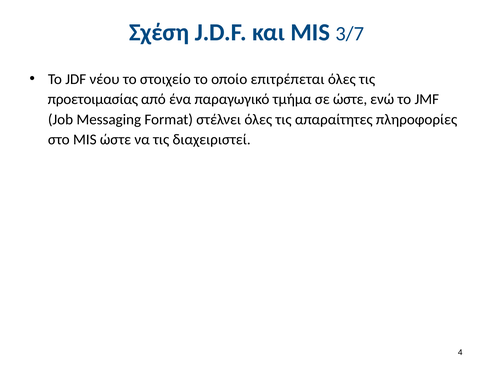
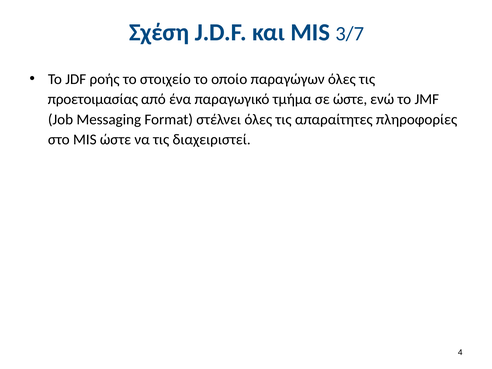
νέου: νέου -> ροής (105, 79)
επιτρέπεται: επιτρέπεται -> παραγώγων (288, 79)
